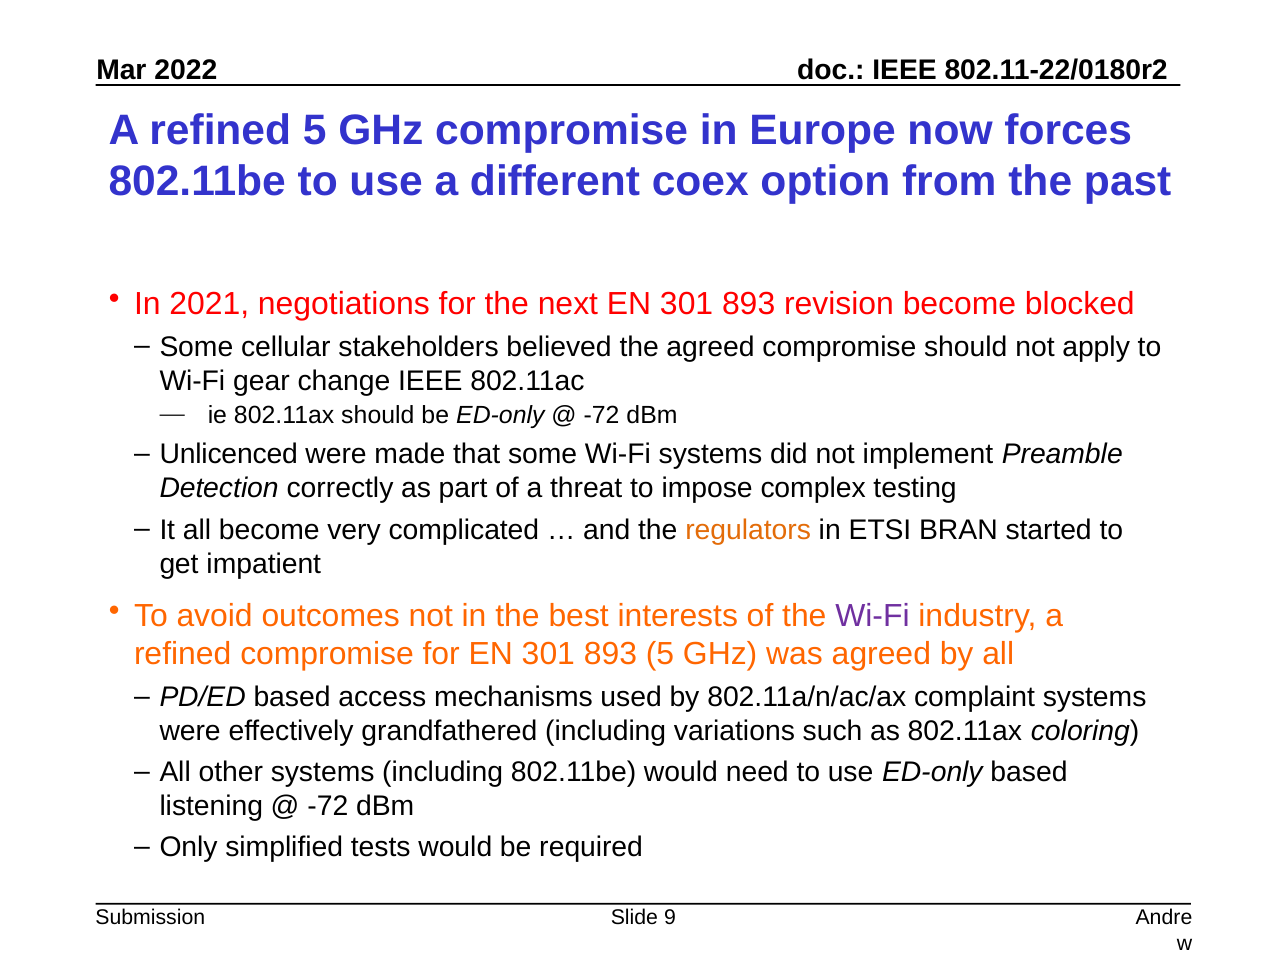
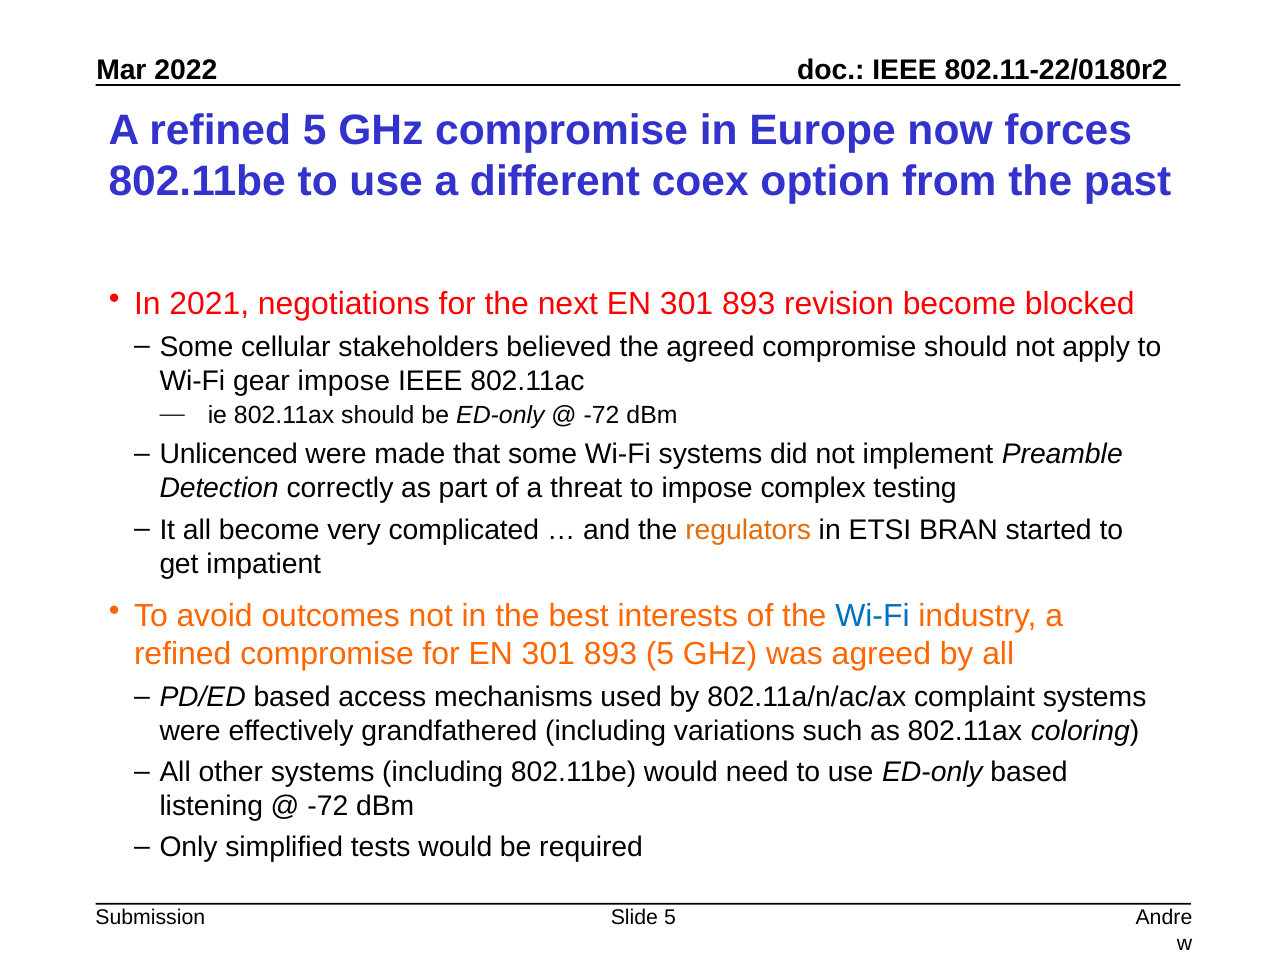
gear change: change -> impose (344, 381)
Wi-Fi colour: purple -> blue (872, 616)
Slide 9: 9 -> 5 (670, 918)
